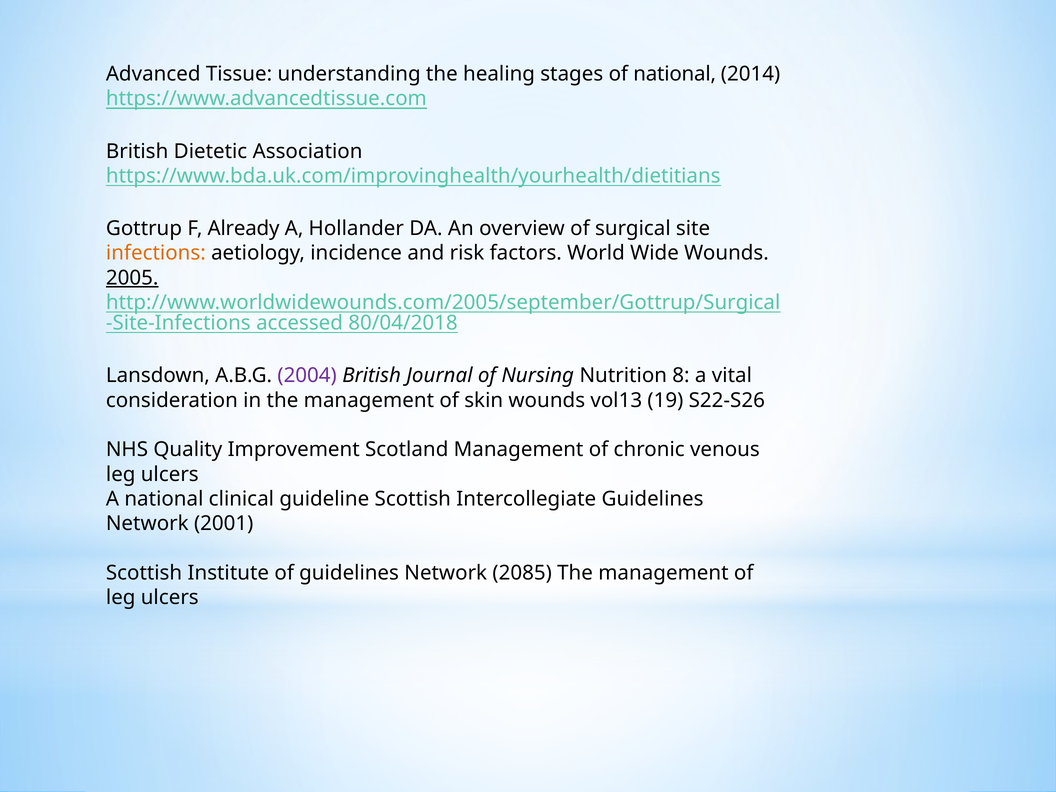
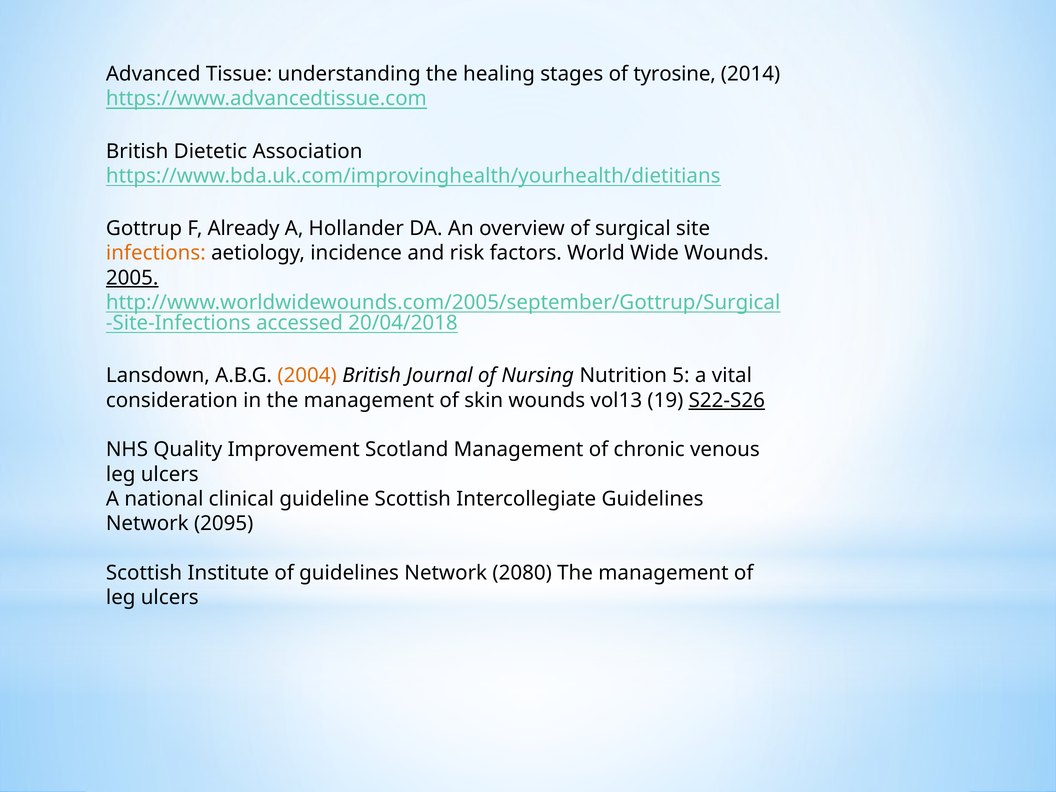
of national: national -> tyrosine (675, 74)
80/04/2018: 80/04/2018 -> 20/04/2018 (403, 323)
2004 colour: purple -> orange (307, 376)
8: 8 -> 5 (681, 376)
S22-S26 underline: none -> present (727, 400)
2001: 2001 -> 2095 (224, 524)
2085: 2085 -> 2080 (522, 573)
